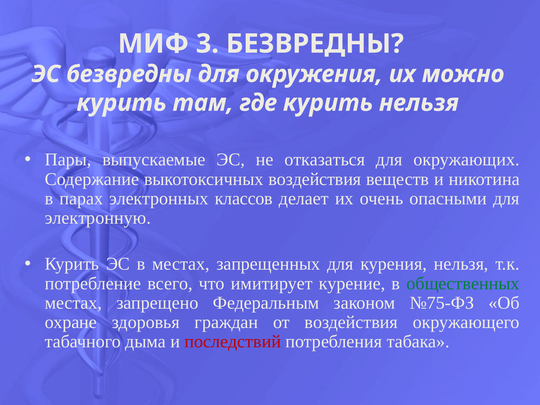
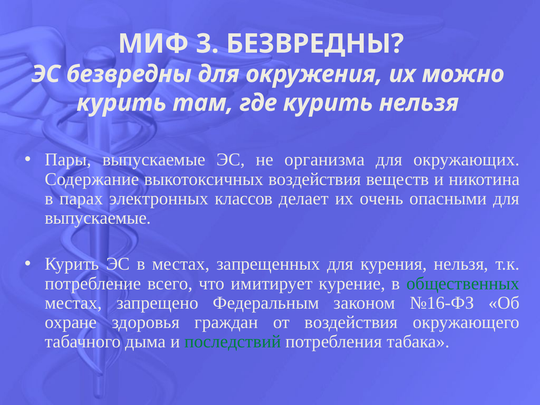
отказаться: отказаться -> организма (325, 160)
электронную: электронную -> выпускаемые (98, 218)
№75-ФЗ: №75-ФЗ -> №16-ФЗ (442, 303)
последствий colour: red -> green (233, 342)
